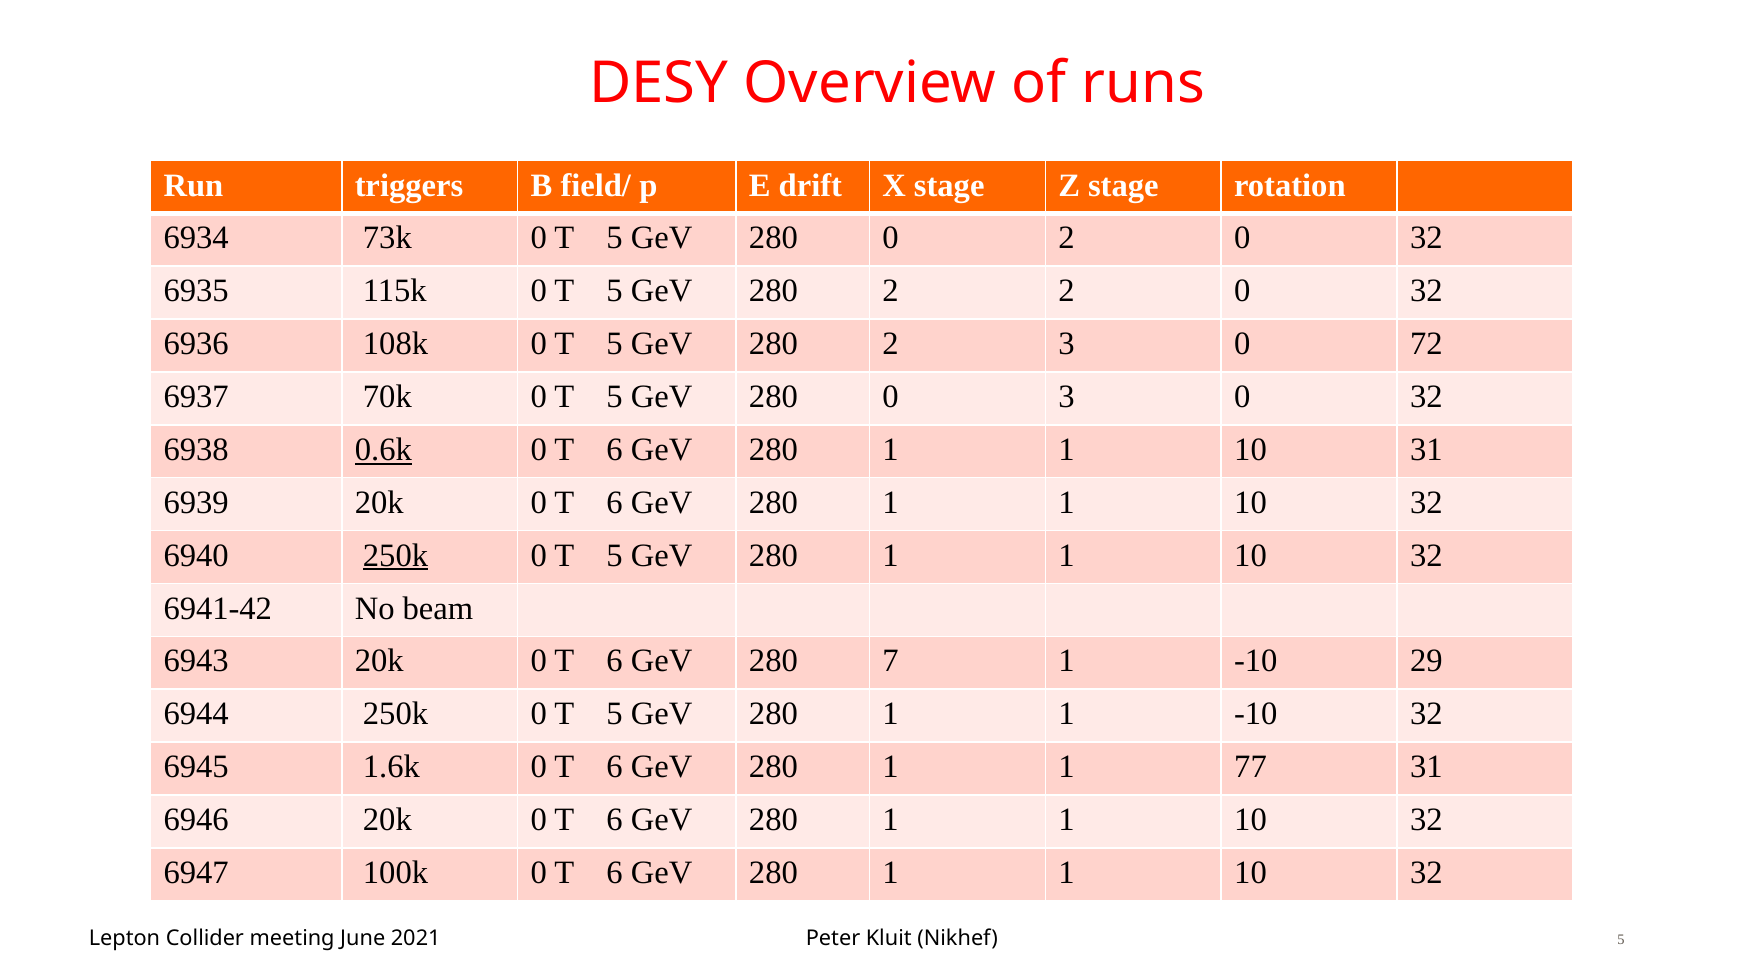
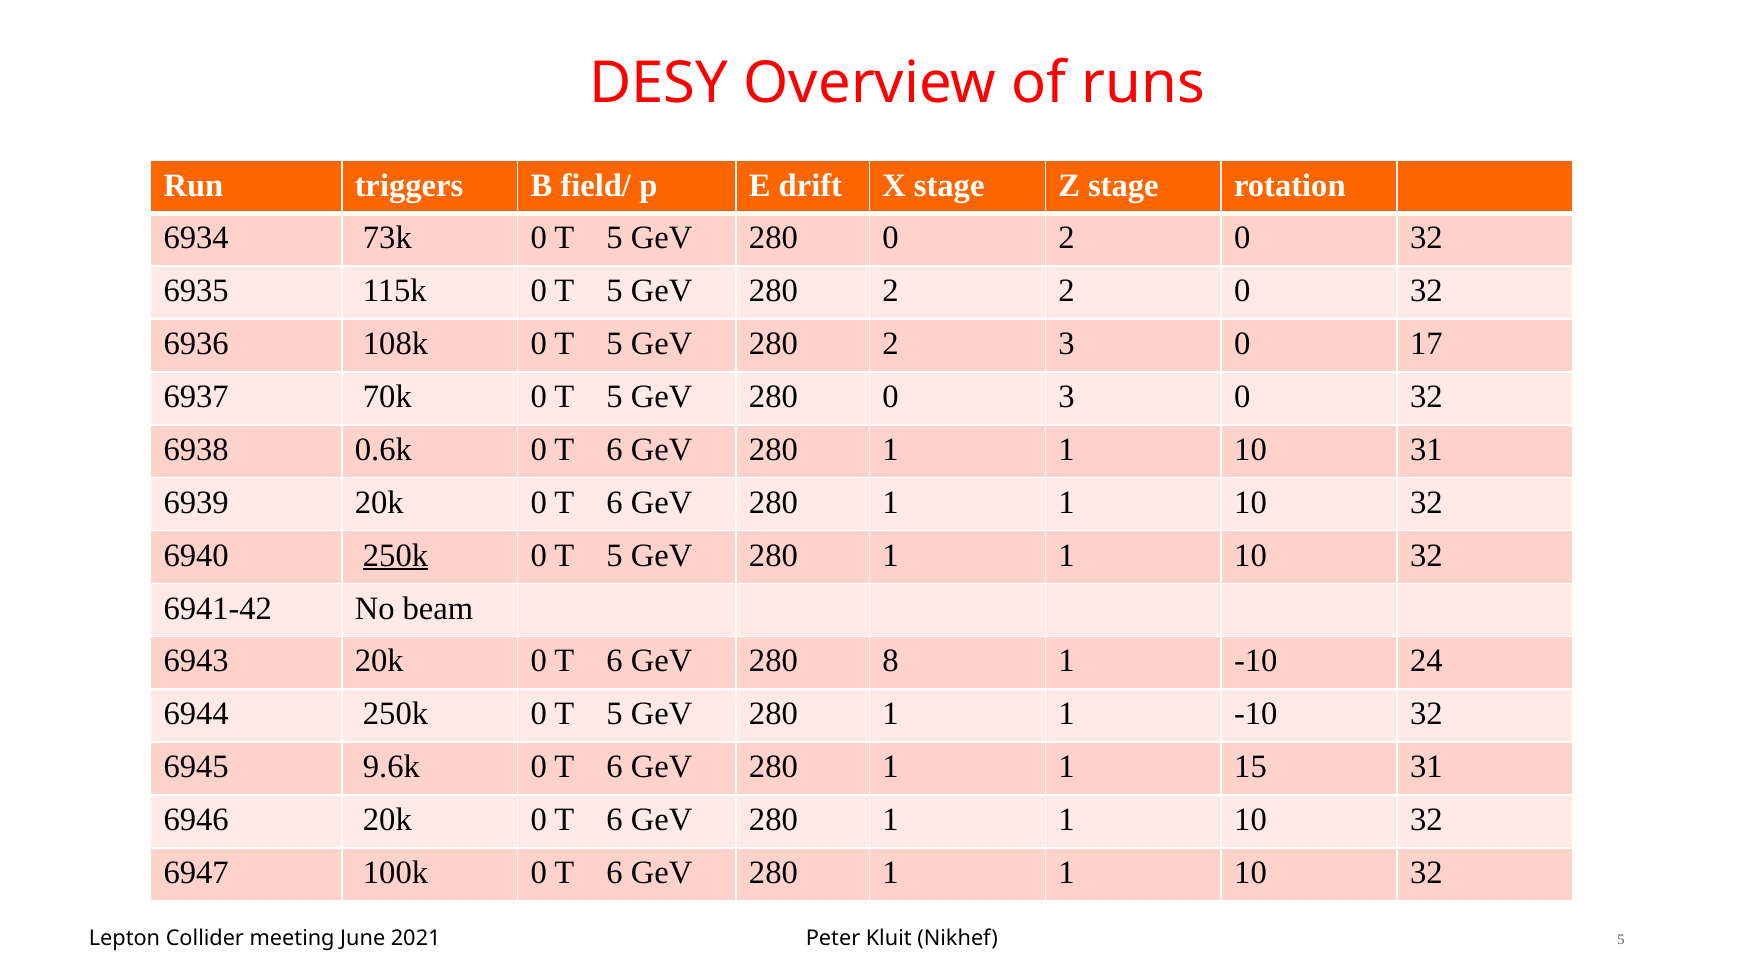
72: 72 -> 17 (1426, 344)
0.6k underline: present -> none (383, 450)
7: 7 -> 8 (891, 661)
29: 29 -> 24 (1426, 661)
1.6k: 1.6k -> 9.6k (391, 767)
77: 77 -> 15 (1251, 767)
